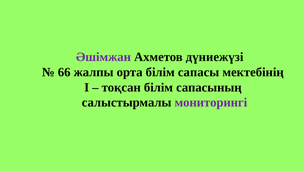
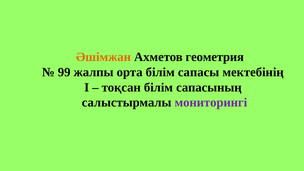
Әшімжан colour: purple -> orange (103, 57)
дүниежүзі: дүниежүзі -> геометрия (215, 57)
66: 66 -> 99 (64, 72)
